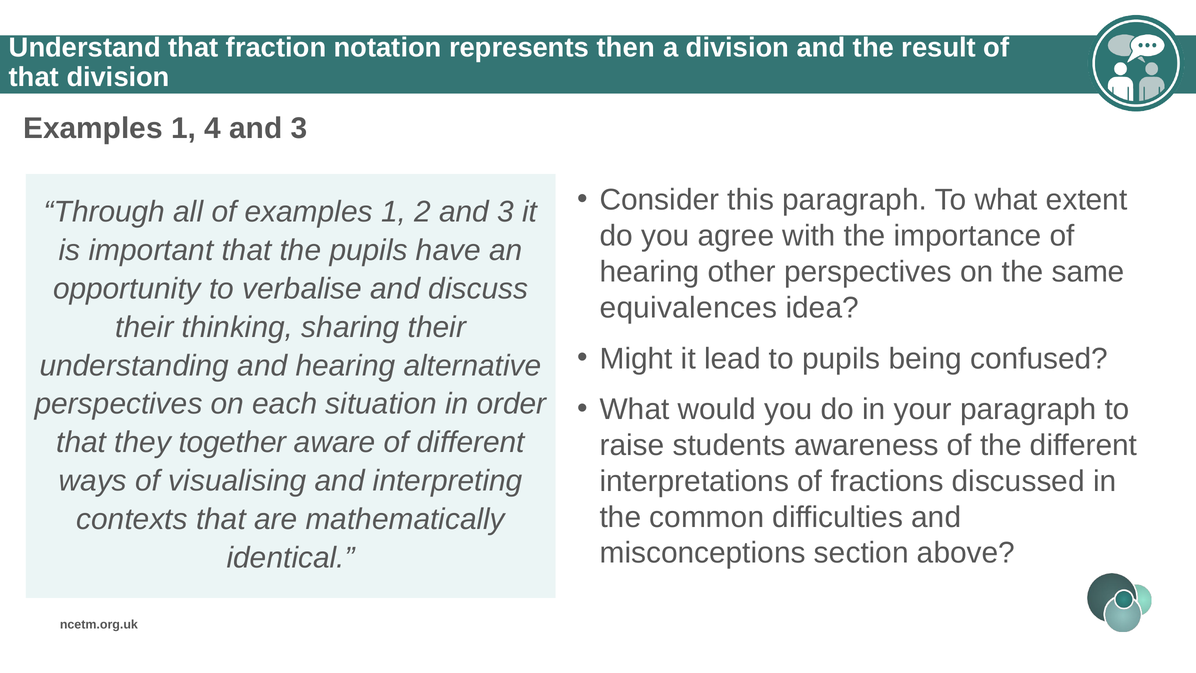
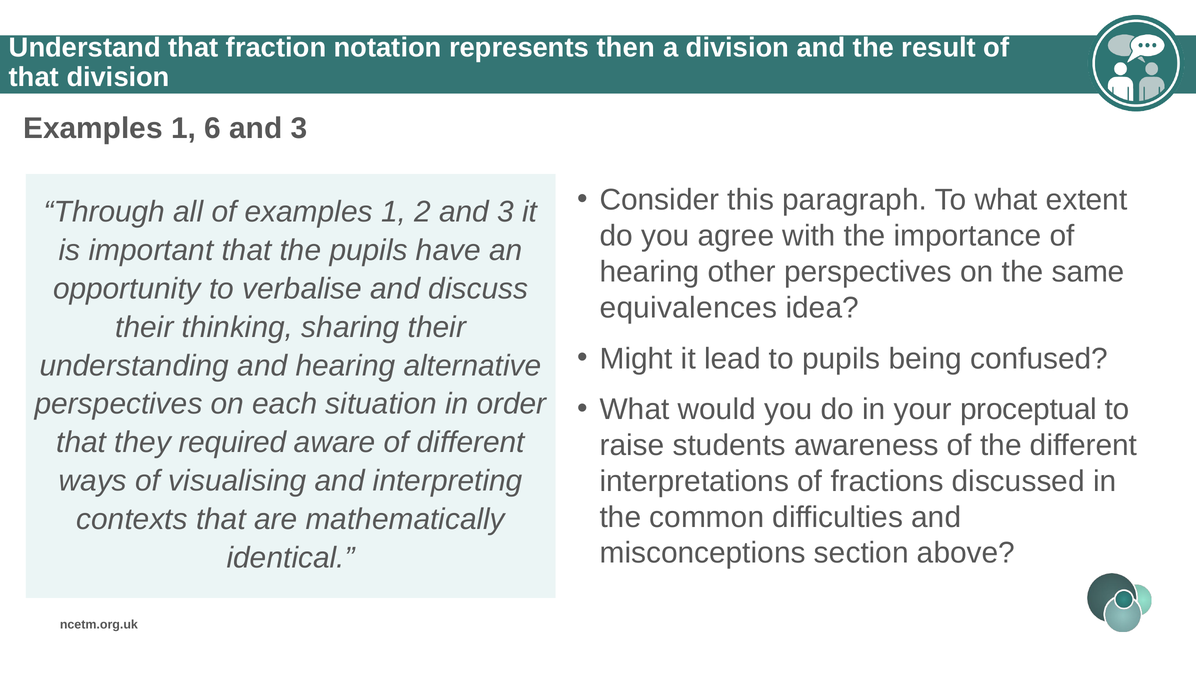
4: 4 -> 6 (213, 128)
your paragraph: paragraph -> proceptual (1029, 409)
together: together -> required (233, 442)
